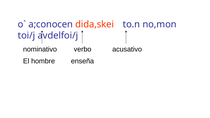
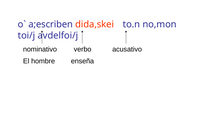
a;conocen: a;conocen -> a;escriben (51, 24)
